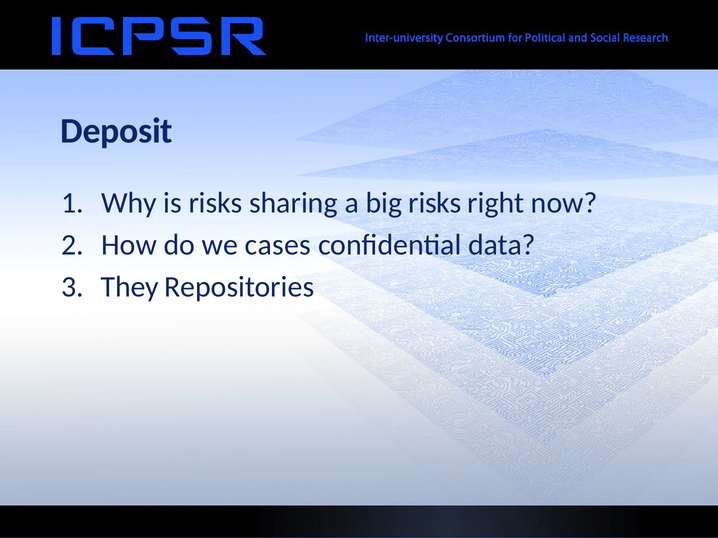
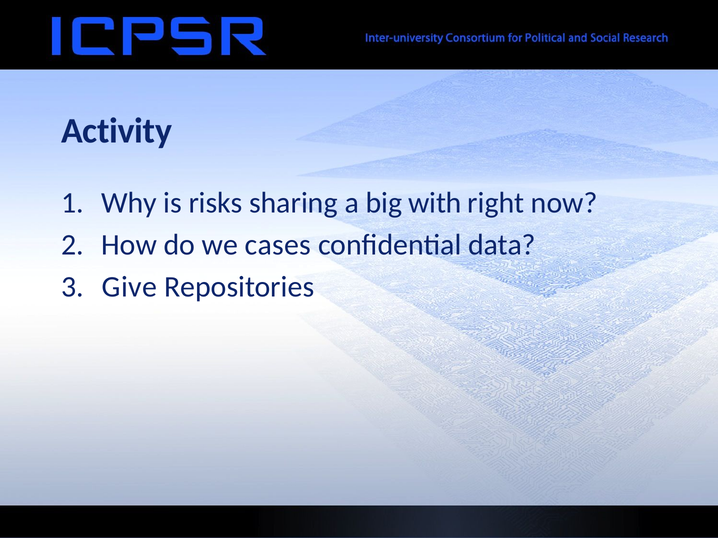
Deposit: Deposit -> Activity (117, 131)
big risks: risks -> with (435, 203)
They: They -> Give (129, 287)
